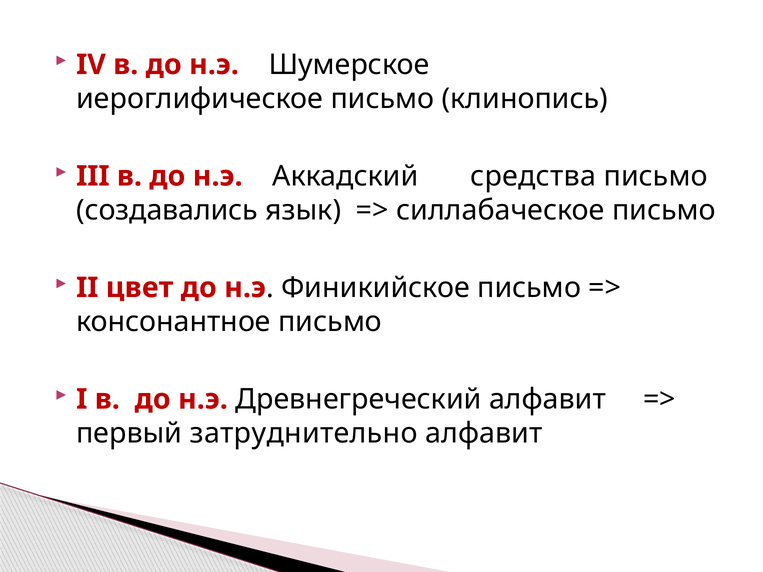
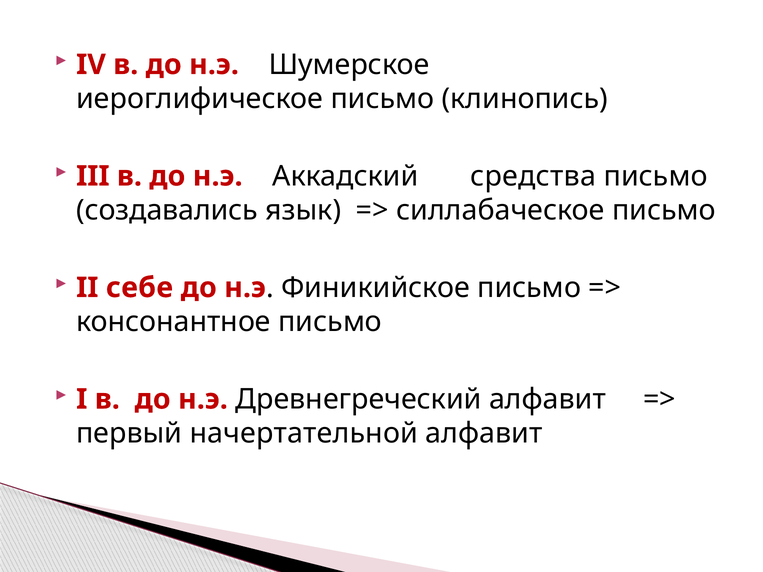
цвет: цвет -> себе (139, 288)
затруднительно: затруднительно -> начертательной (304, 434)
